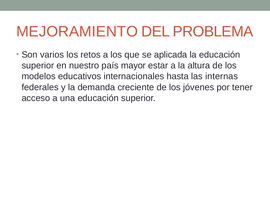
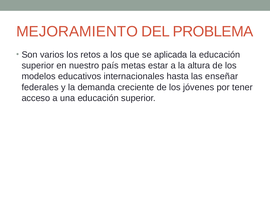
mayor: mayor -> metas (133, 65)
internas: internas -> enseñar (222, 76)
